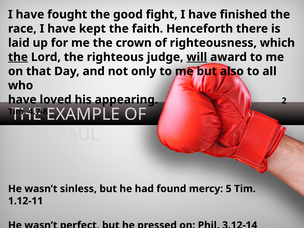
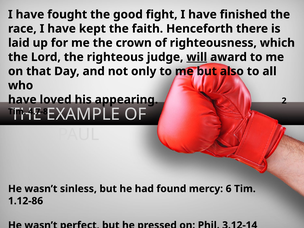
the underline: present -> none (18, 57)
5: 5 -> 6 (229, 189)
1.12-11: 1.12-11 -> 1.12-86 (26, 201)
